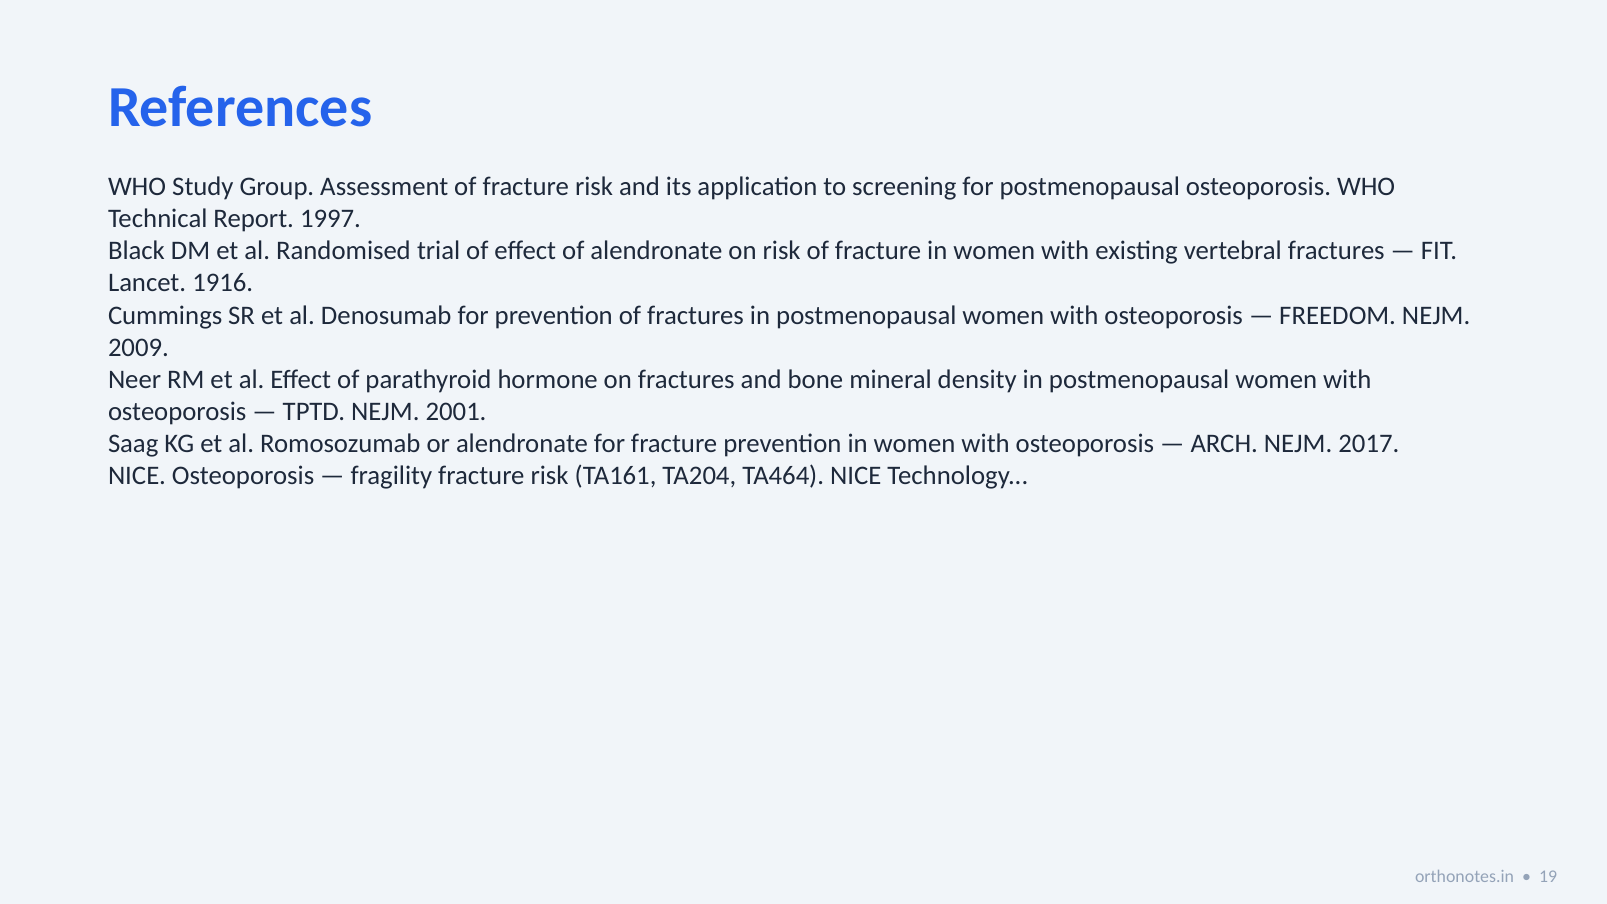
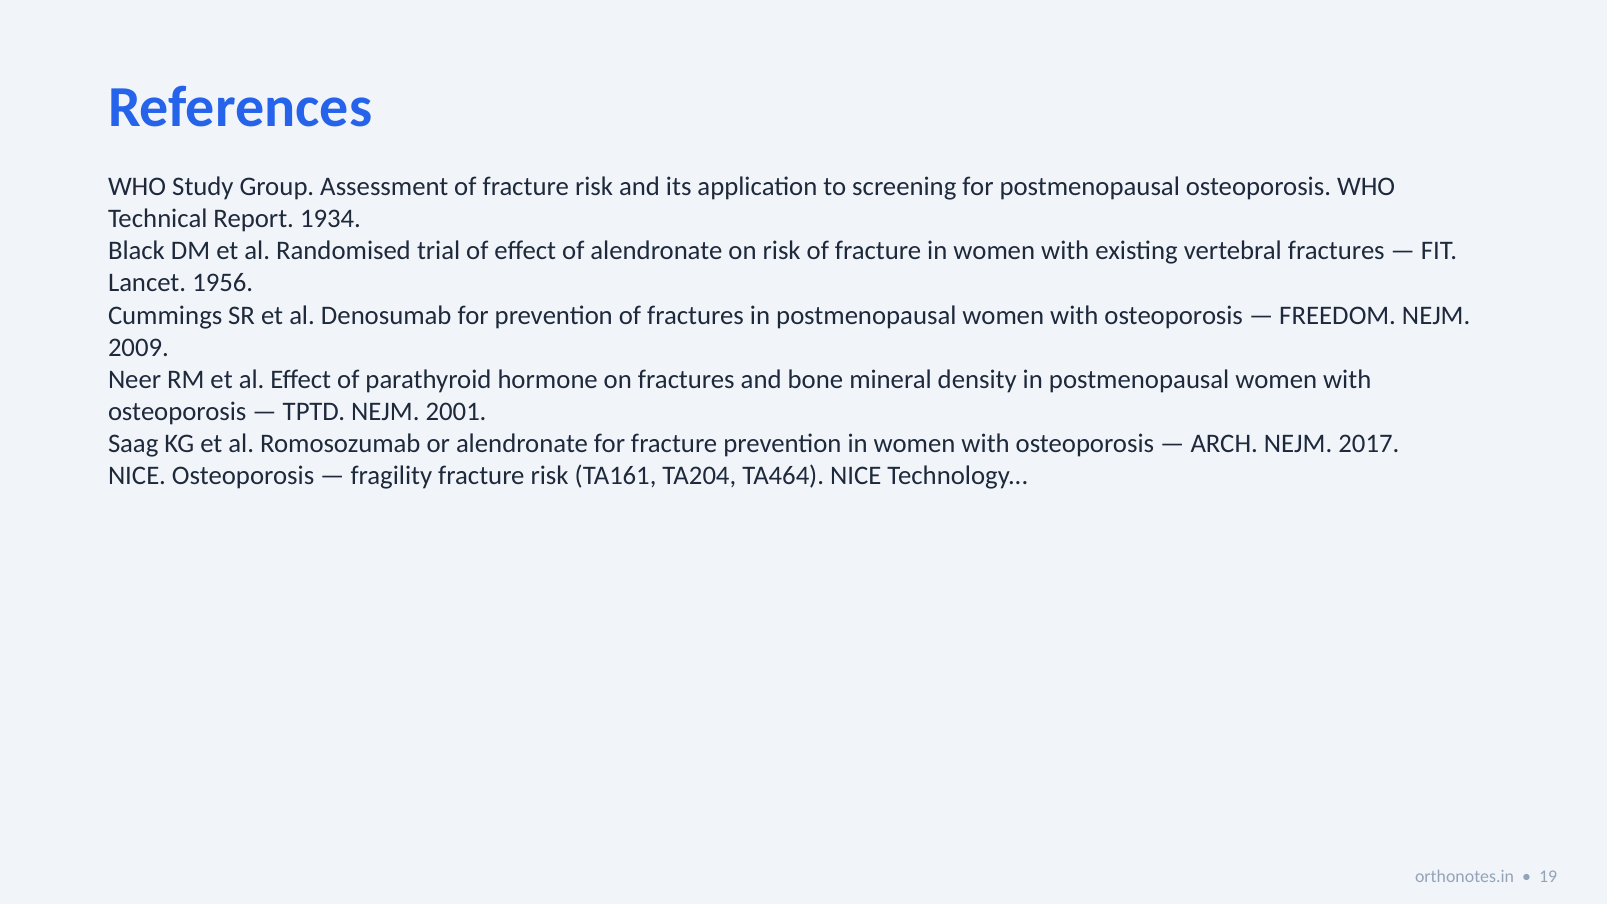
1997: 1997 -> 1934 (330, 219)
1916: 1916 -> 1956 (223, 283)
